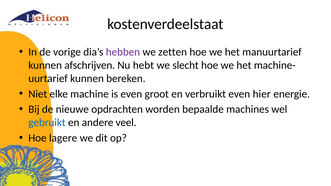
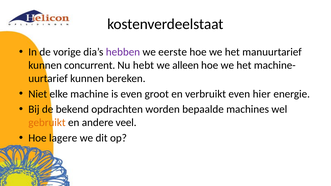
zetten: zetten -> eerste (173, 52)
afschrijven: afschrijven -> concurrent (90, 65)
slecht: slecht -> alleen (186, 65)
nieuwe: nieuwe -> bekend (72, 109)
gebruikt colour: blue -> orange (47, 123)
